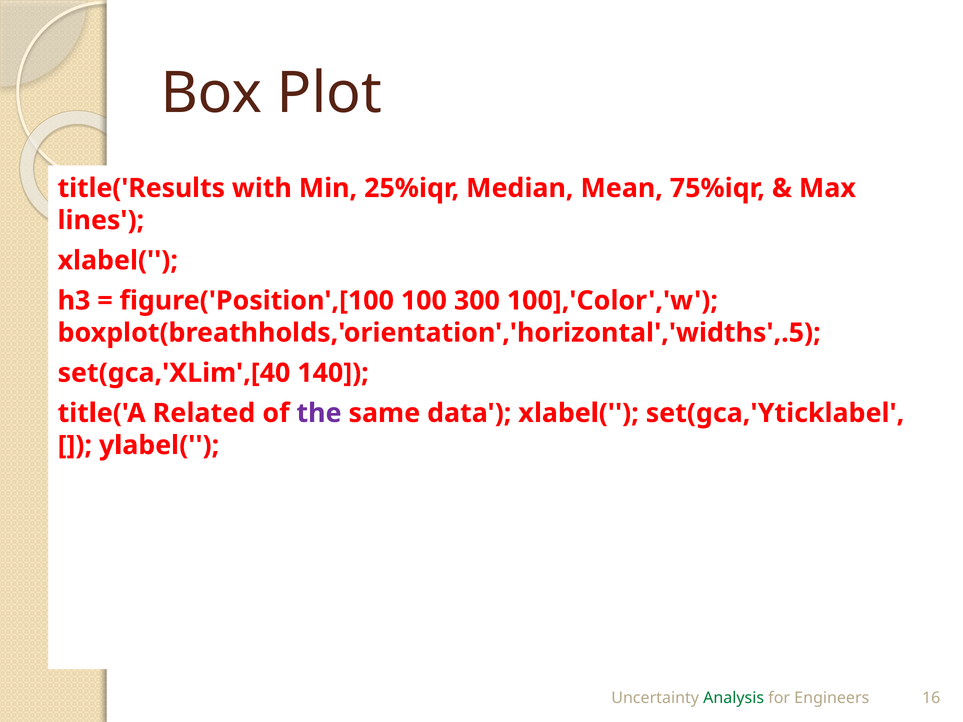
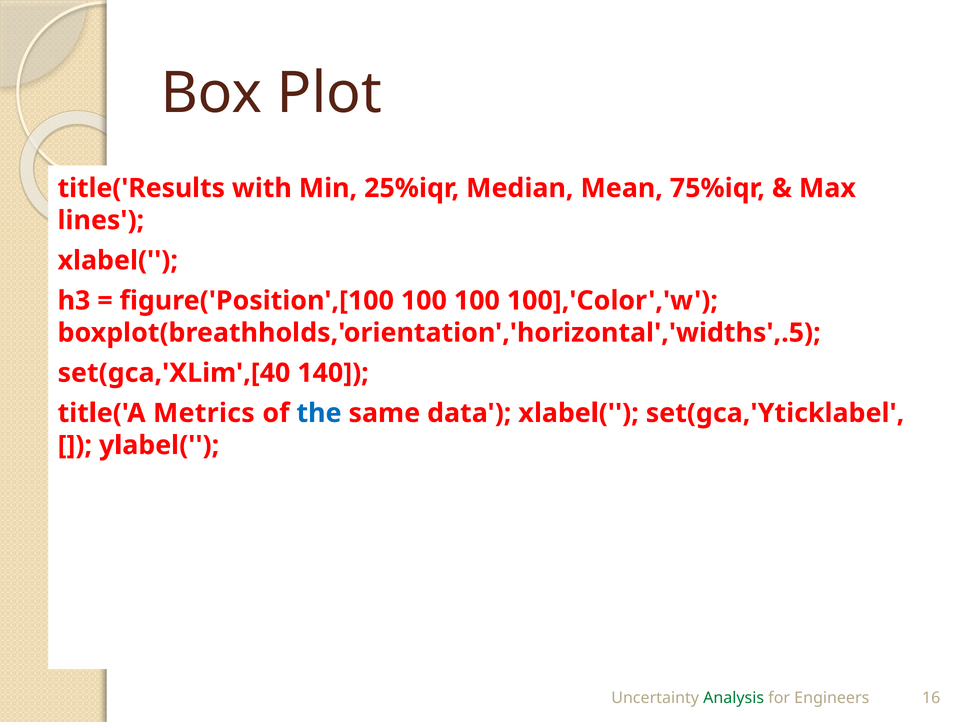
100 300: 300 -> 100 (477, 301)
Related: Related -> Metrics (204, 413)
the colour: purple -> blue (319, 413)
